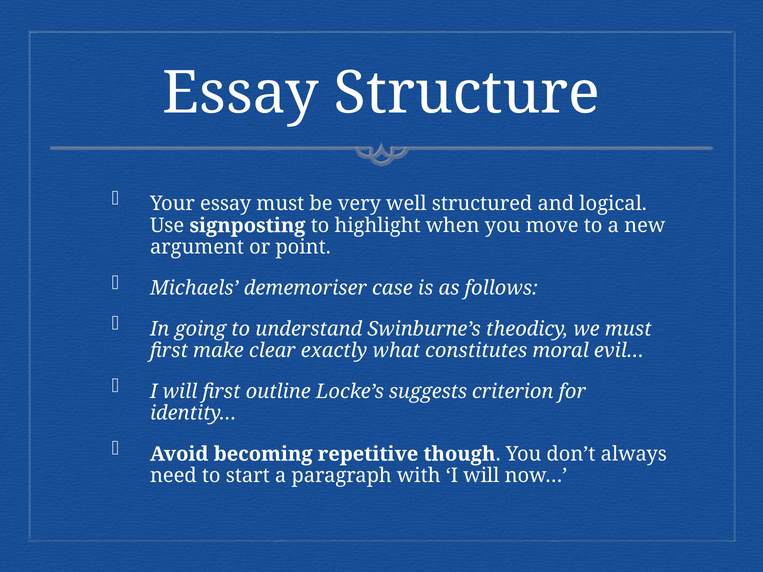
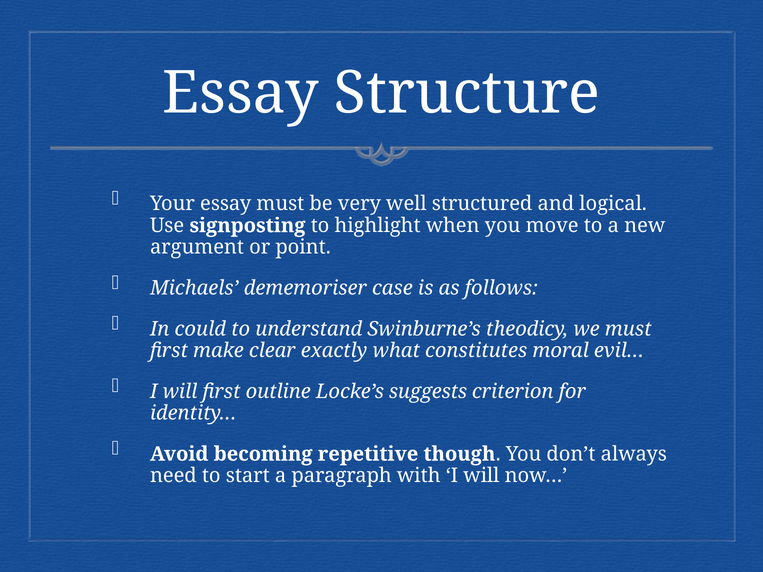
going: going -> could (200, 329)
